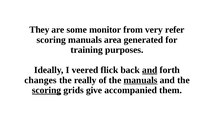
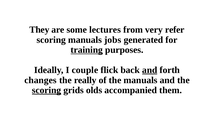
monitor: monitor -> lectures (105, 30)
area: area -> jobs (113, 40)
training underline: none -> present (87, 50)
veered: veered -> couple (85, 70)
manuals underline: present -> none (141, 80)
give: give -> olds (94, 90)
